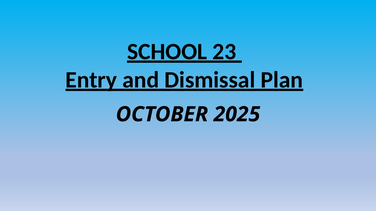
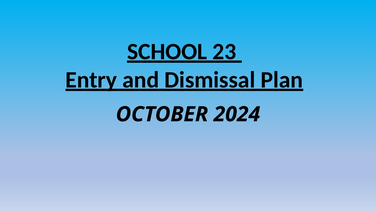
2025: 2025 -> 2024 (237, 115)
